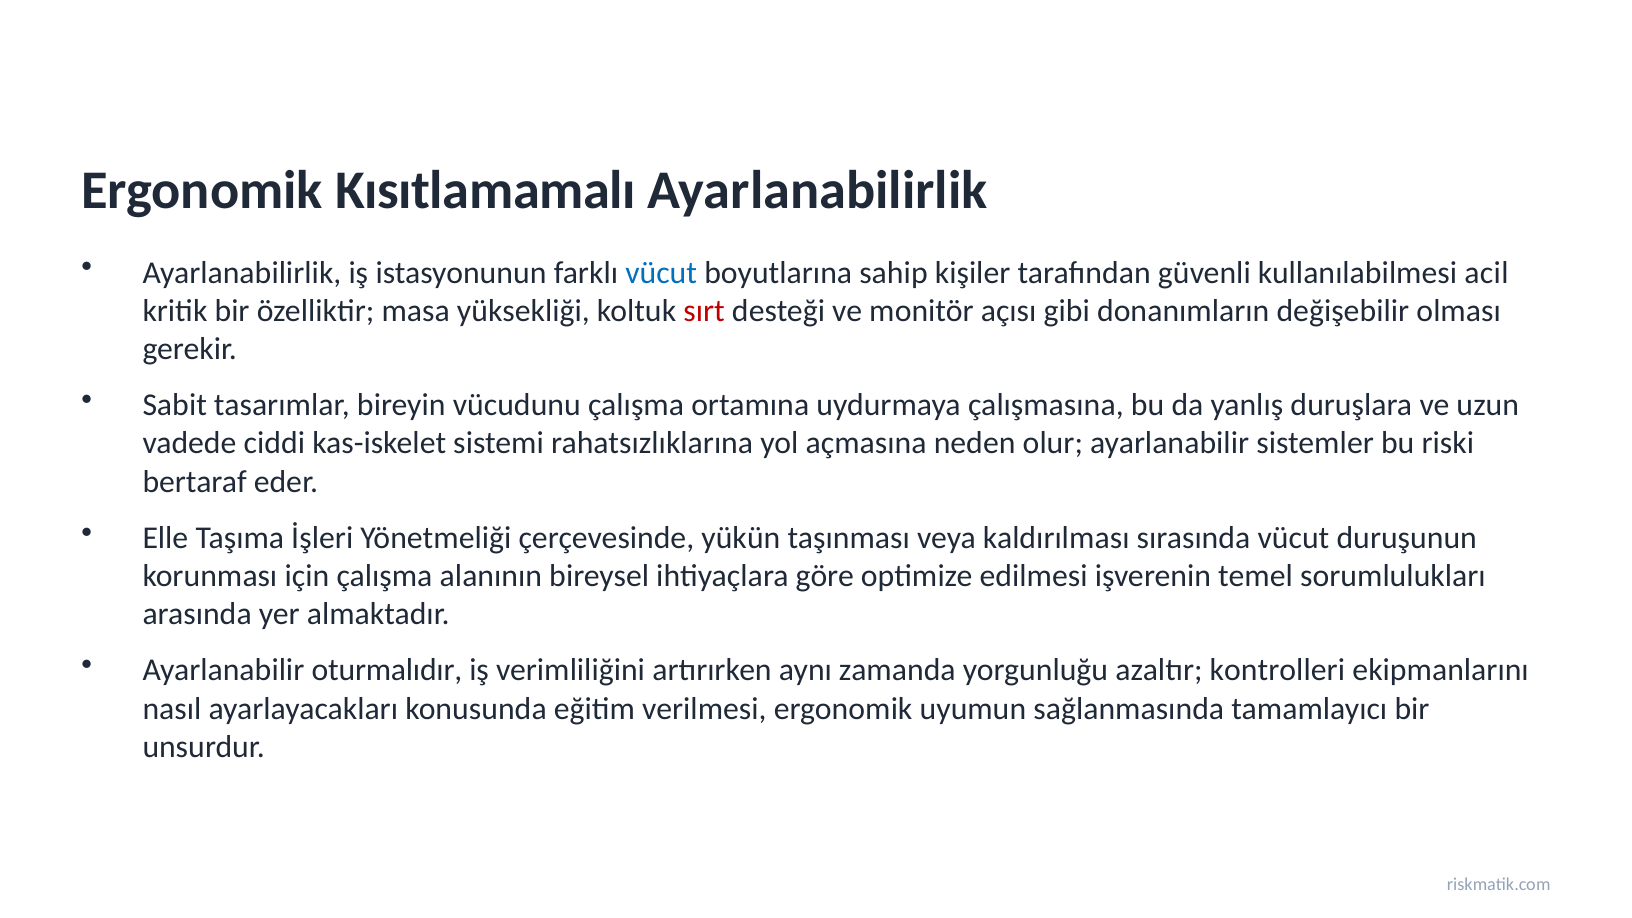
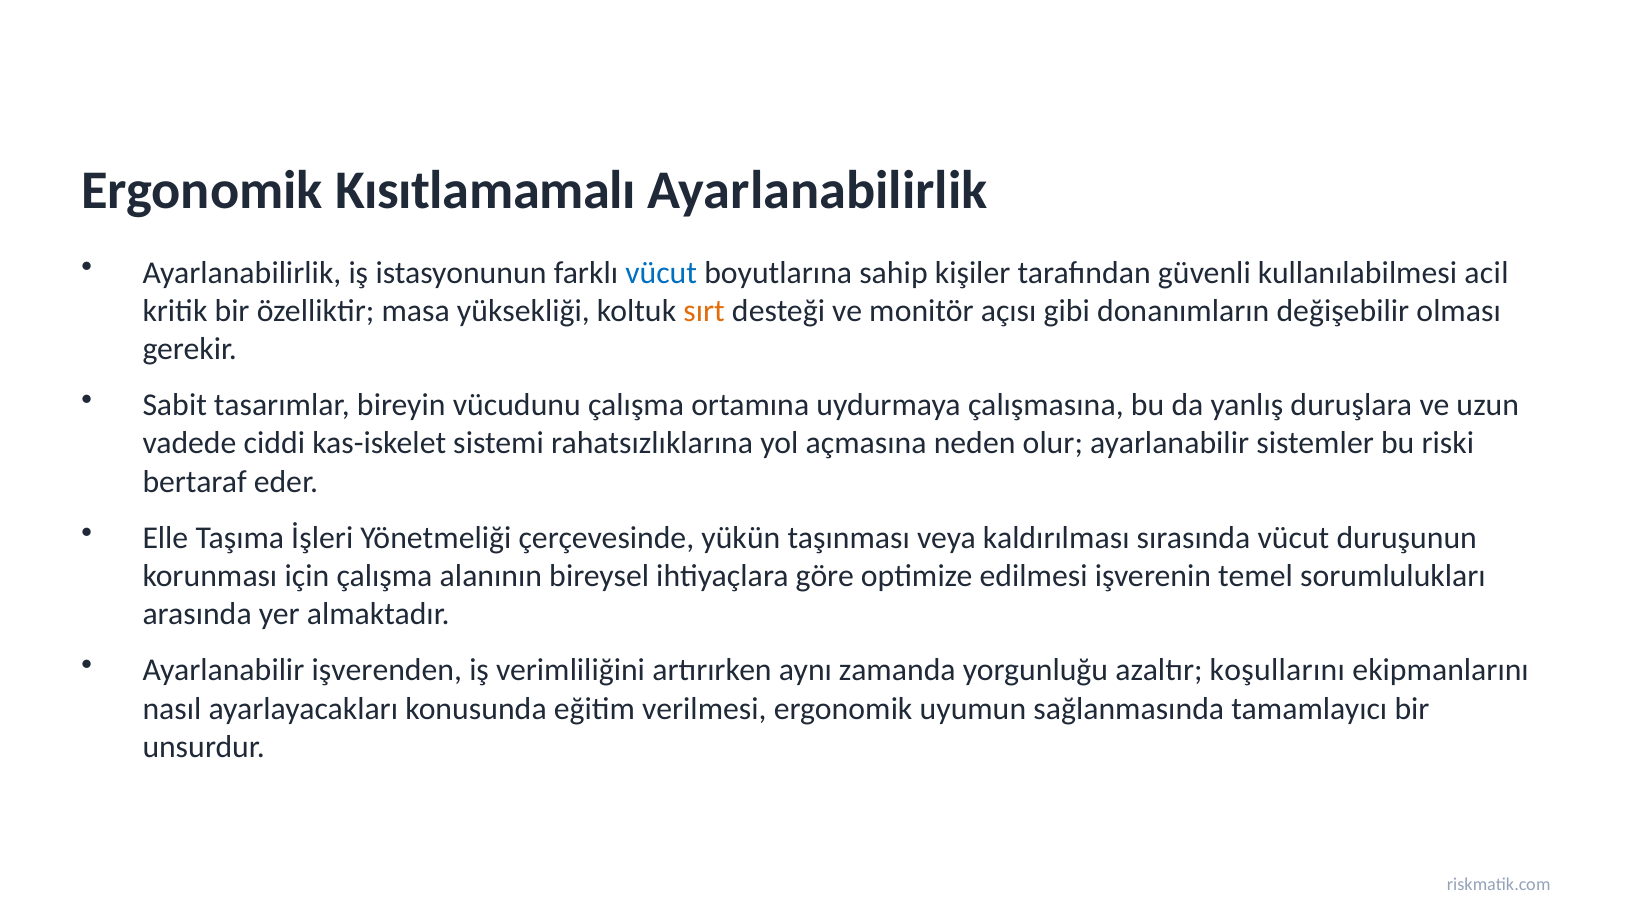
sırt colour: red -> orange (704, 311)
oturmalıdır: oturmalıdır -> işverenden (387, 670)
kontrolleri: kontrolleri -> koşullarını (1277, 670)
